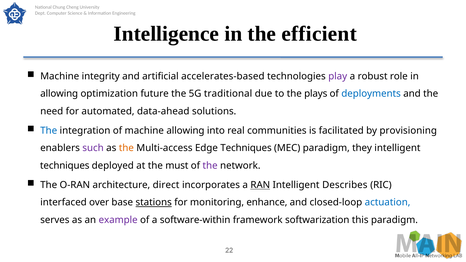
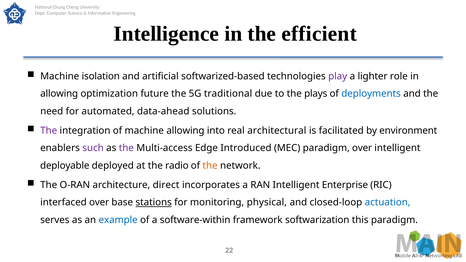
integrity: integrity -> isolation (101, 76)
accelerates-based: accelerates-based -> softwarized-based (223, 76)
robust: robust -> lighter (373, 76)
The colour: blue -> purple (49, 131)
communities: communities -> architectural (277, 131)
provisioning: provisioning -> environment (408, 131)
the colour: orange -> purple (126, 148)
Edge Techniques: Techniques -> Introduced (246, 148)
paradigm they: they -> over (362, 148)
techniques: techniques -> deployable (65, 166)
must: must -> radio (177, 166)
the colour: purple -> orange (210, 166)
RAN underline: present -> none (260, 185)
Describes: Describes -> Enterprise (345, 185)
enhance: enhance -> physical (267, 203)
example colour: purple -> blue (118, 220)
